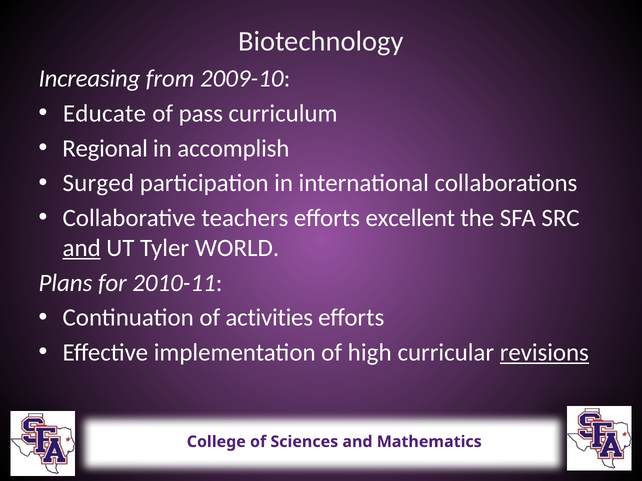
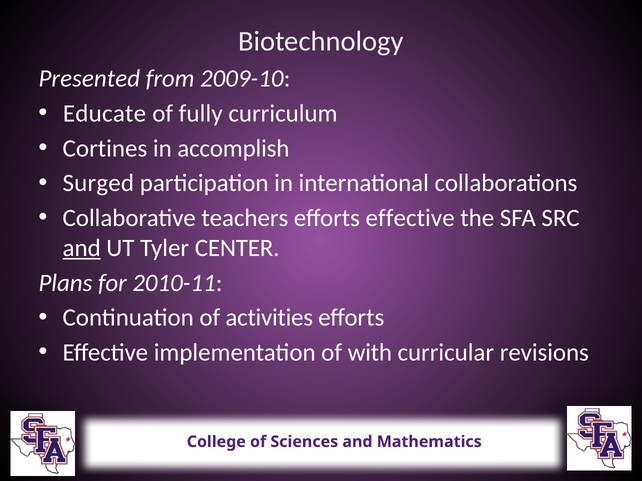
Increasing: Increasing -> Presented (89, 79)
pass: pass -> fully (201, 114)
Regional: Regional -> Cortines (105, 149)
efforts excellent: excellent -> effective (410, 218)
WORLD: WORLD -> CENTER (237, 248)
high: high -> with (370, 353)
revisions underline: present -> none (544, 353)
